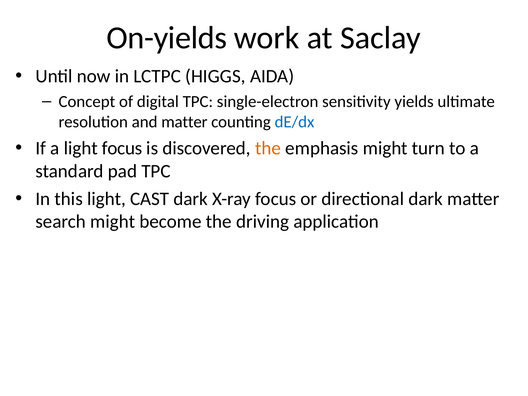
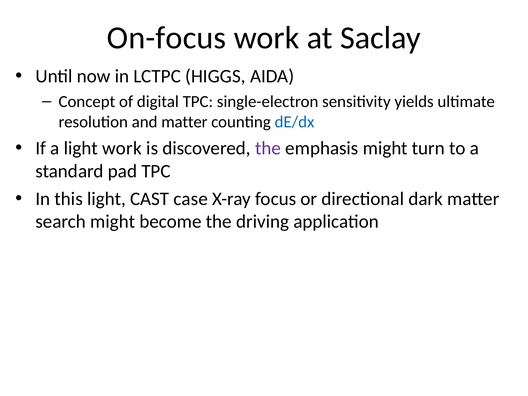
On-yields: On-yields -> On-focus (167, 38)
light focus: focus -> work (122, 148)
the colour: orange -> purple (268, 148)
CAST dark: dark -> case (191, 199)
